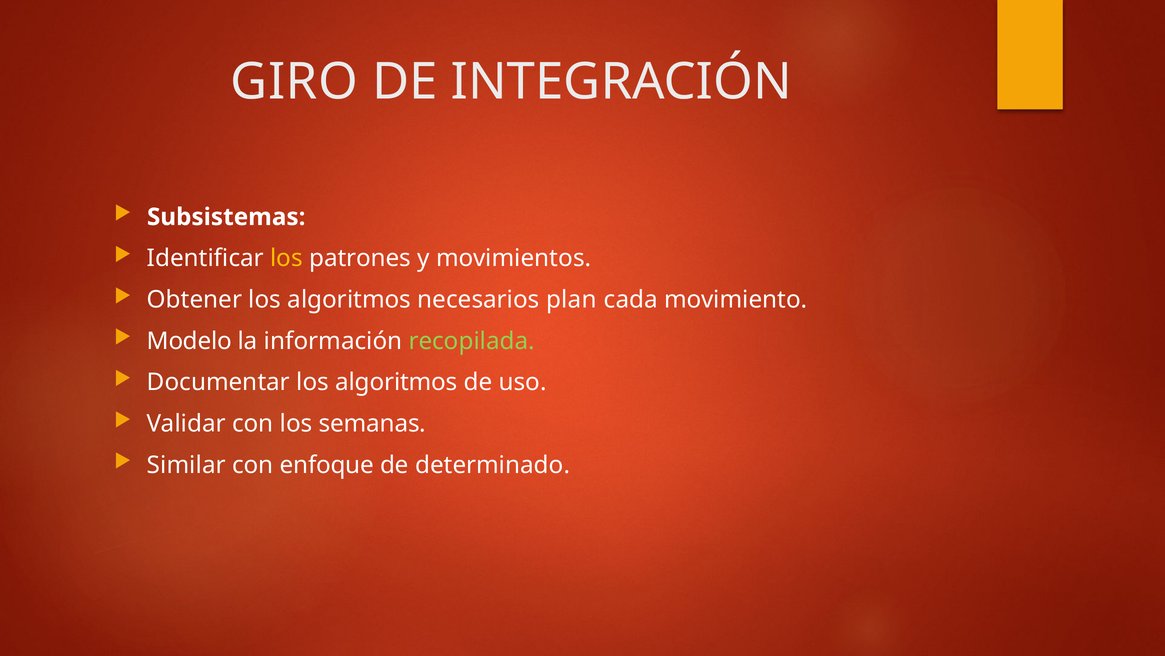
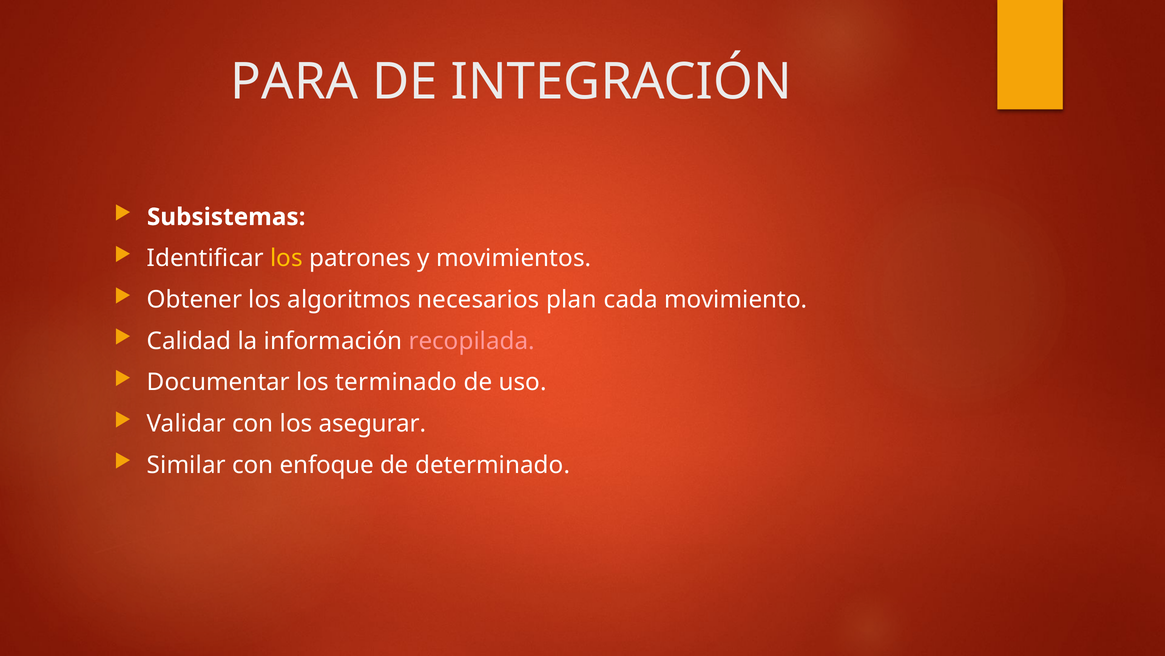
GIRO: GIRO -> PARA (294, 82)
Modelo: Modelo -> Calidad (189, 341)
recopilada colour: light green -> pink (472, 341)
Documentar los algoritmos: algoritmos -> terminado (396, 382)
semanas: semanas -> asegurar (372, 423)
